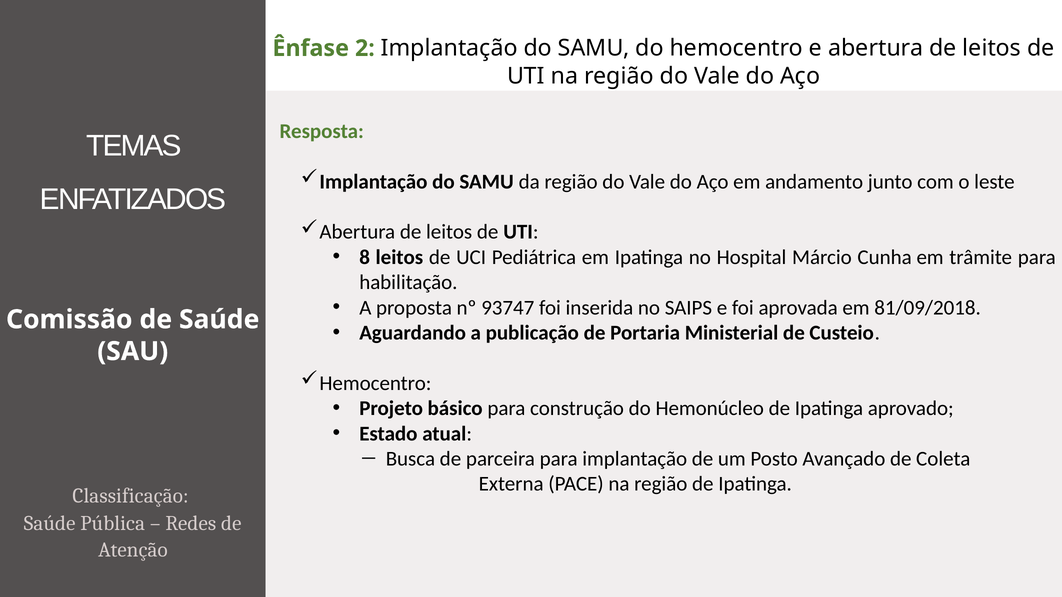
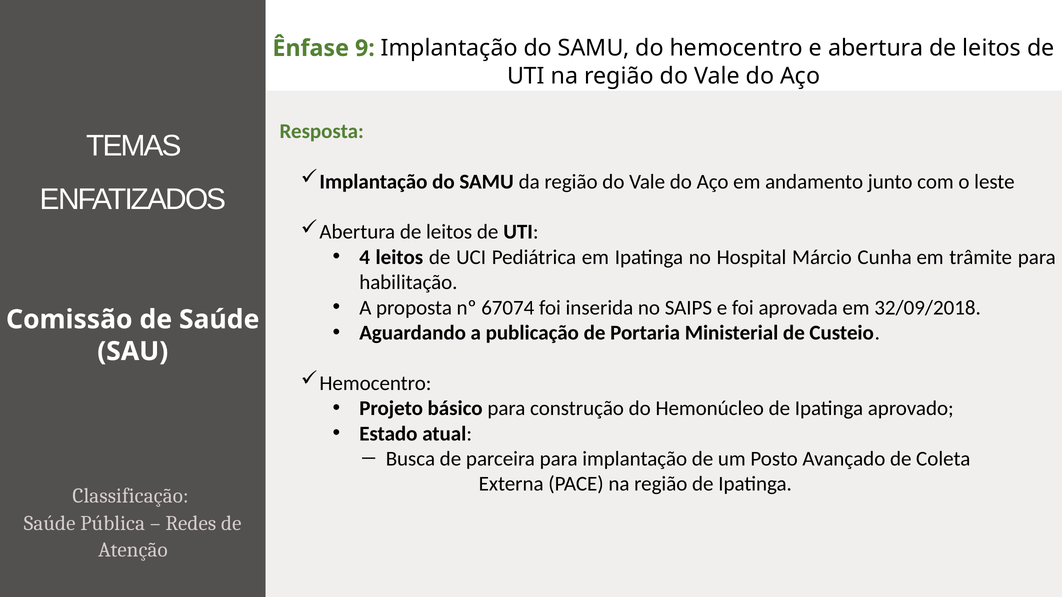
2: 2 -> 9 (365, 48)
8: 8 -> 4 (365, 257)
93747: 93747 -> 67074 (508, 308)
81/09/2018: 81/09/2018 -> 32/09/2018 (928, 308)
